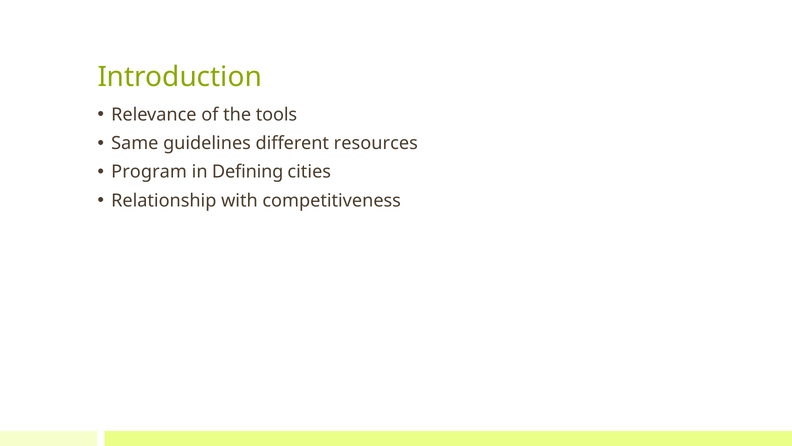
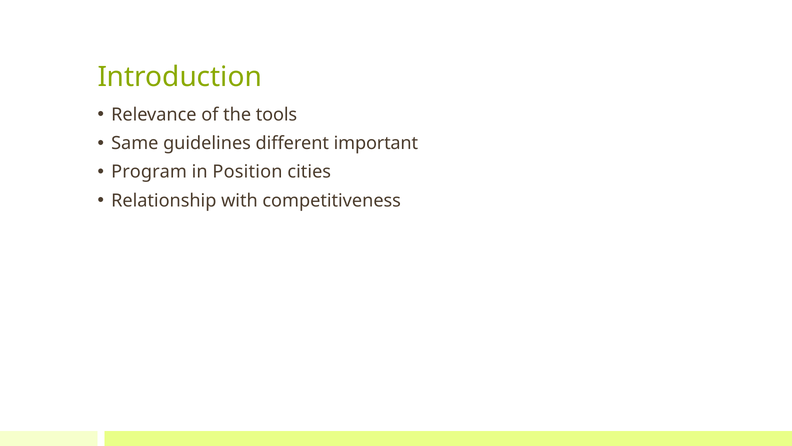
resources: resources -> important (376, 143)
Defining: Defining -> Position (247, 172)
